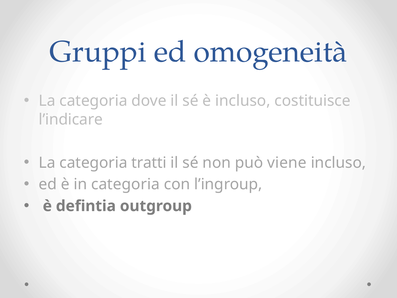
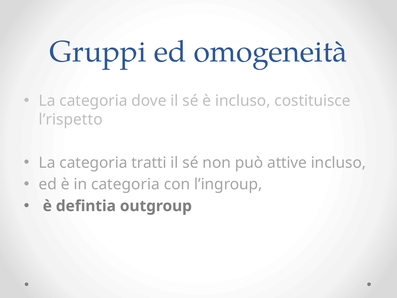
l’indicare: l’indicare -> l’rispetto (71, 119)
viene: viene -> attive (287, 163)
